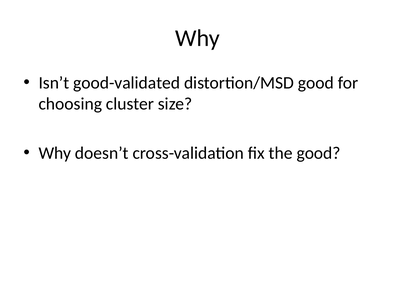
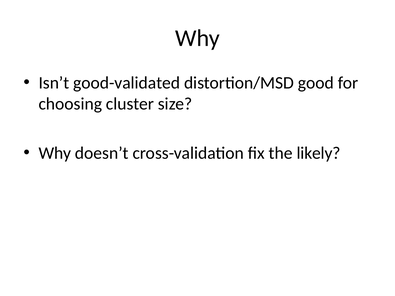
the good: good -> likely (319, 153)
